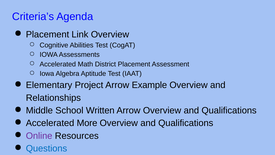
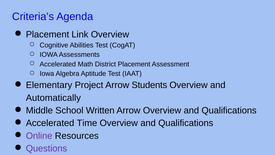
Example: Example -> Students (149, 85)
Relationships: Relationships -> Automatically (53, 98)
More: More -> Time (87, 123)
Questions colour: blue -> purple (47, 148)
